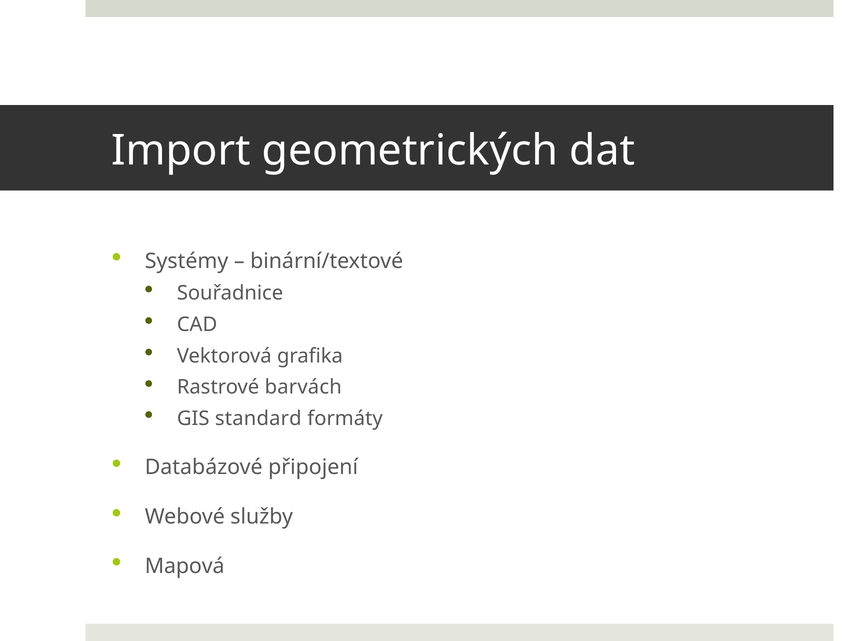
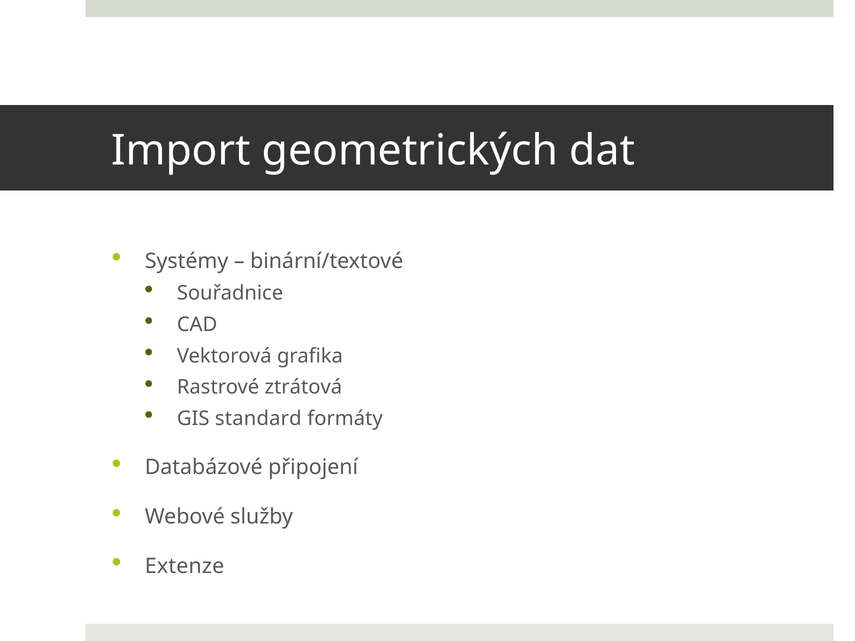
barvách: barvách -> ztrátová (303, 387)
Mapová: Mapová -> Extenze (185, 566)
